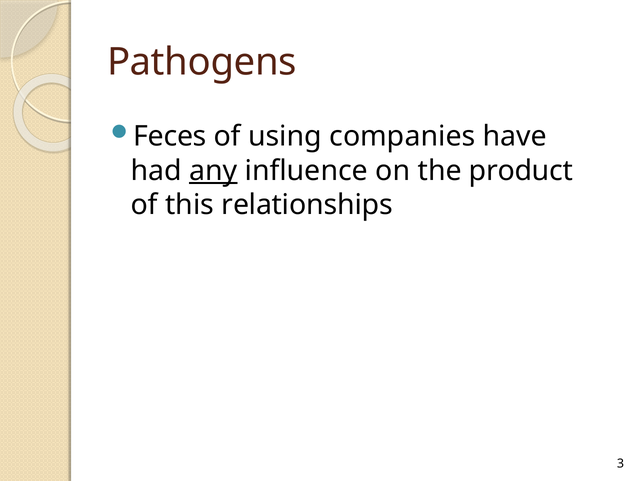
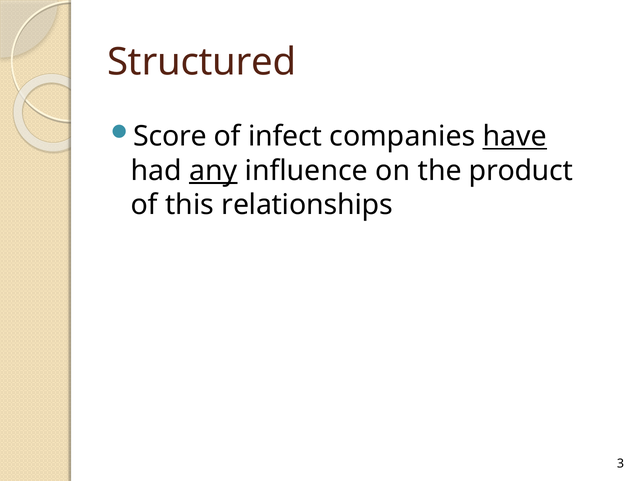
Pathogens: Pathogens -> Structured (202, 62)
Feces: Feces -> Score (170, 137)
using: using -> infect (285, 137)
have underline: none -> present (515, 137)
